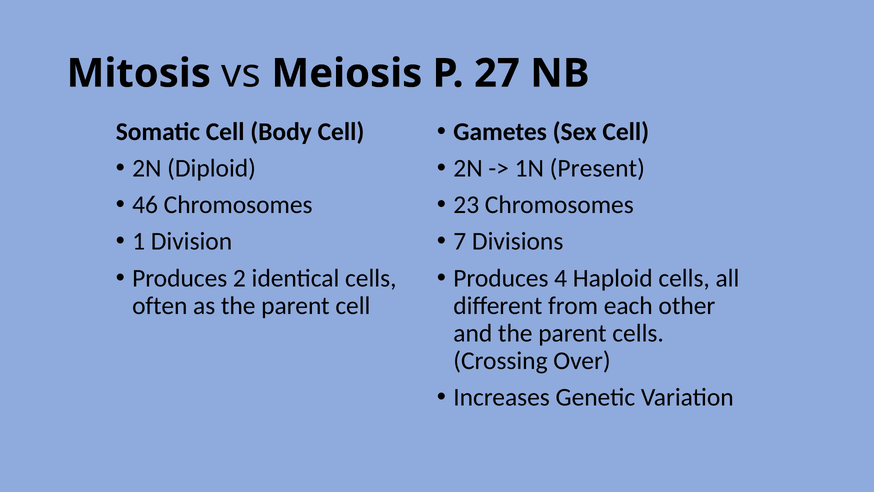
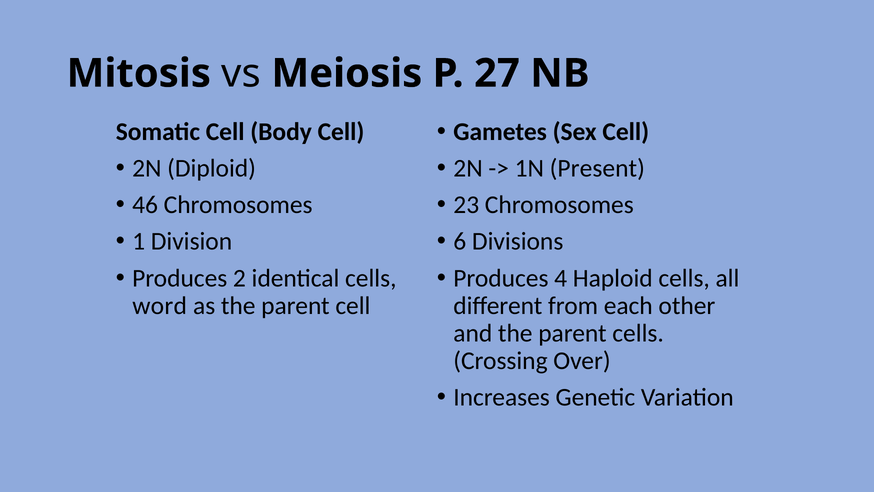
7: 7 -> 6 (460, 241)
often: often -> word (160, 305)
